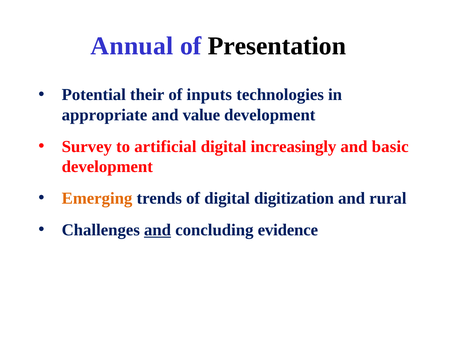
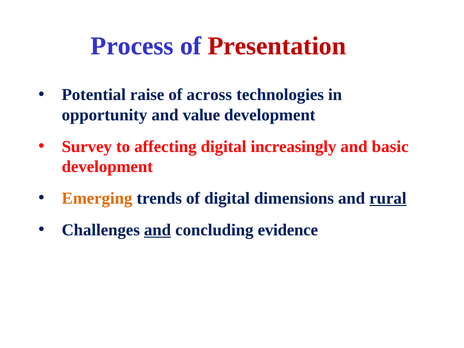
Annual: Annual -> Process (132, 46)
Presentation colour: black -> red (277, 46)
their: their -> raise (147, 95)
inputs: inputs -> across (209, 95)
appropriate: appropriate -> opportunity (104, 115)
artificial: artificial -> affecting (165, 147)
digitization: digitization -> dimensions (294, 198)
rural underline: none -> present (388, 198)
